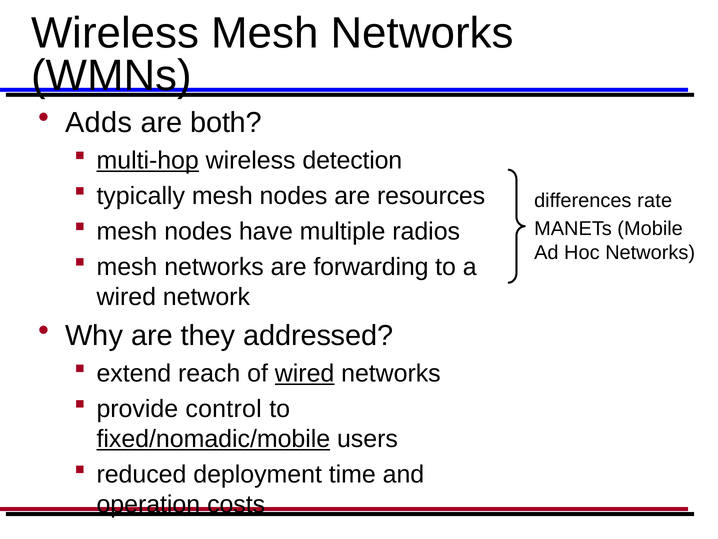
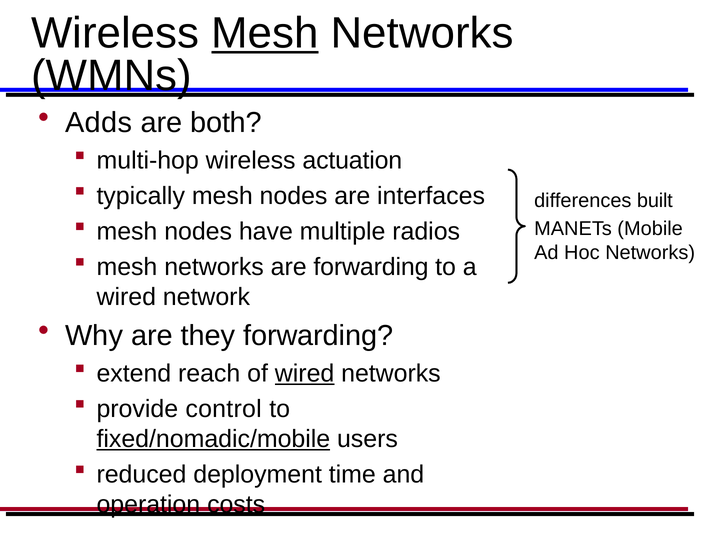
Mesh underline: none -> present (265, 33)
multi-hop underline: present -> none (148, 160)
detection: detection -> actuation (352, 160)
resources: resources -> interfaces (431, 196)
rate: rate -> built (655, 201)
they addressed: addressed -> forwarding (318, 336)
